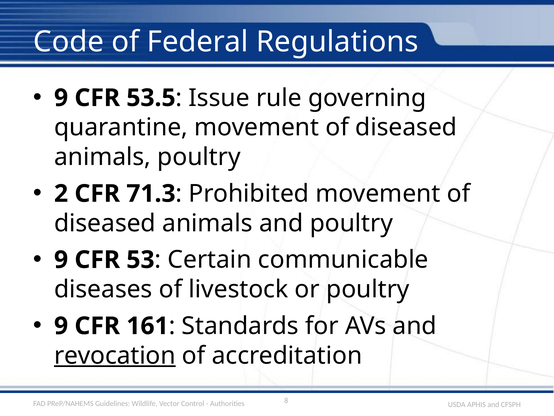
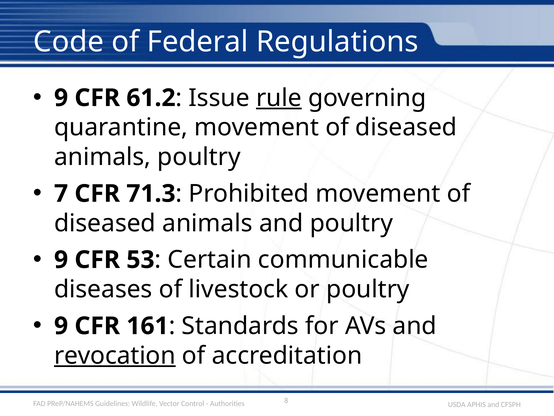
53.5: 53.5 -> 61.2 (151, 98)
rule underline: none -> present (279, 98)
2: 2 -> 7 (61, 193)
